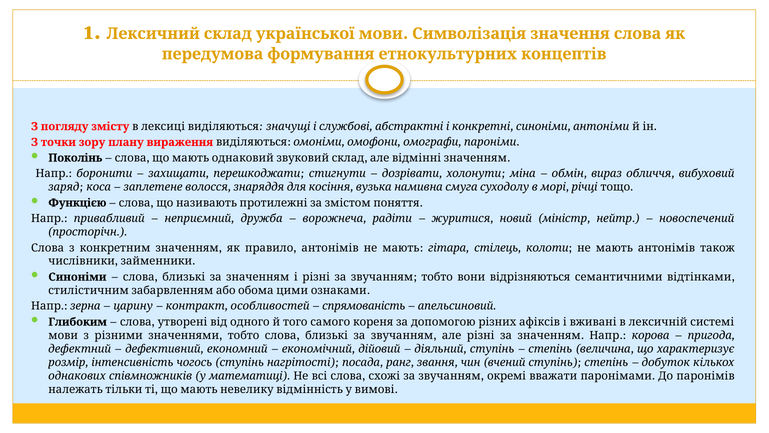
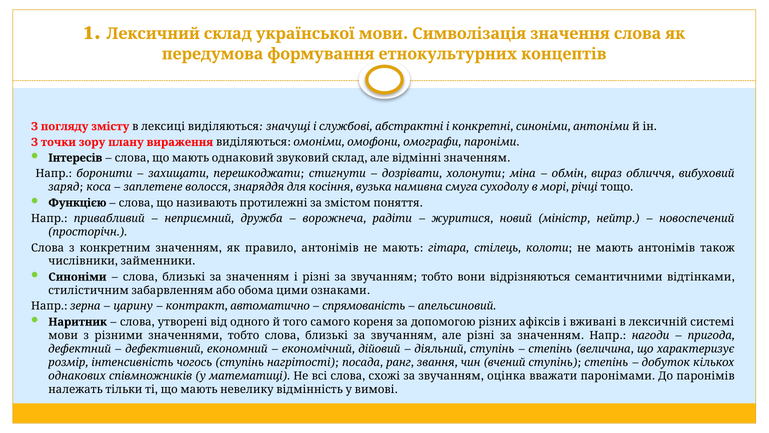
Поколінь: Поколінь -> Інтересів (75, 158)
особливостей: особливостей -> автоматично (270, 306)
Глибоким: Глибоким -> Наритник (78, 322)
корова: корова -> нагоди (651, 335)
окремі: окремі -> оцінка (507, 375)
